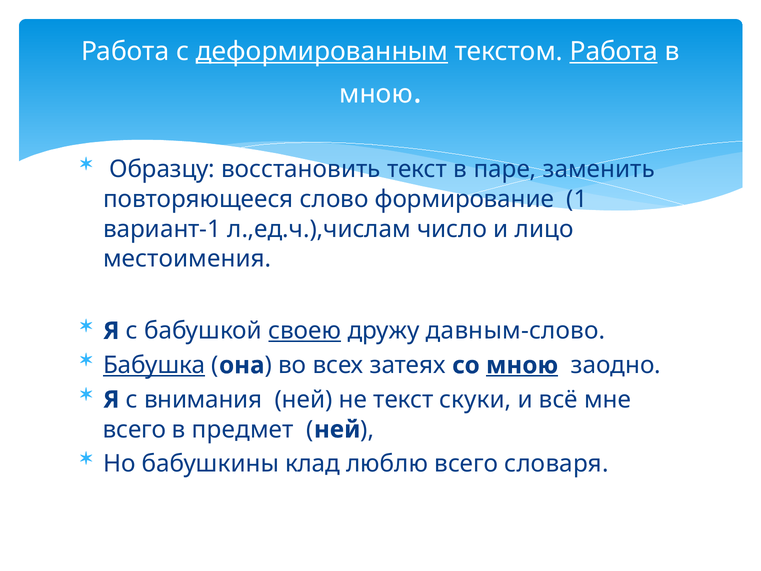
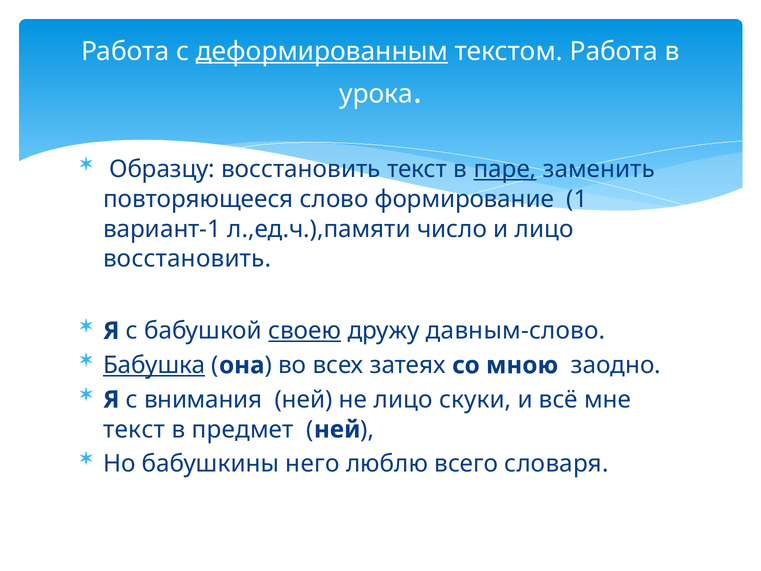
Работа underline: present -> none (614, 51)
мною: мною -> урока (376, 94)
паре underline: none -> present (505, 169)
л.,ед.ч.),числам: л.,ед.ч.),числам -> л.,ед.ч.),памяти (319, 229)
местоимения: местоимения -> восстановить (187, 259)
мною underline: present -> none (522, 365)
не текст: текст -> лицо (403, 400)
всего: всего -> текст (134, 429)
клад: клад -> него (312, 464)
